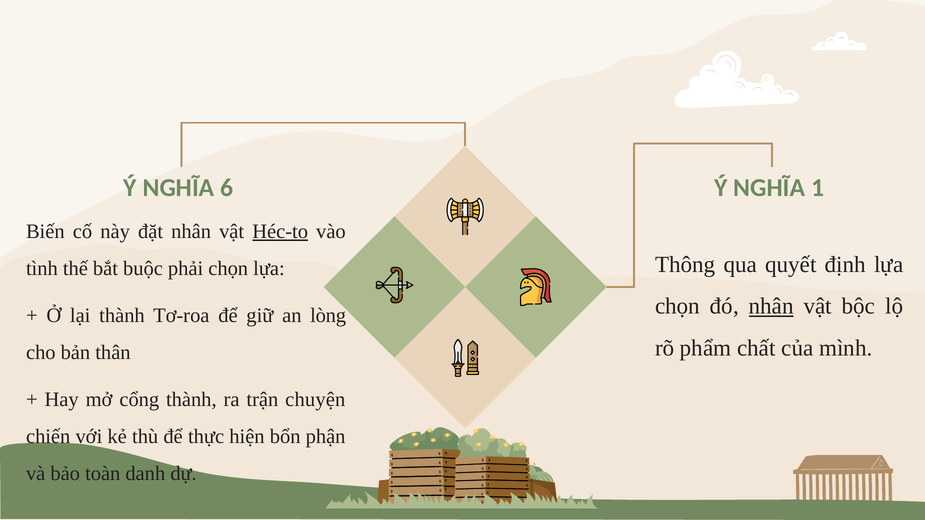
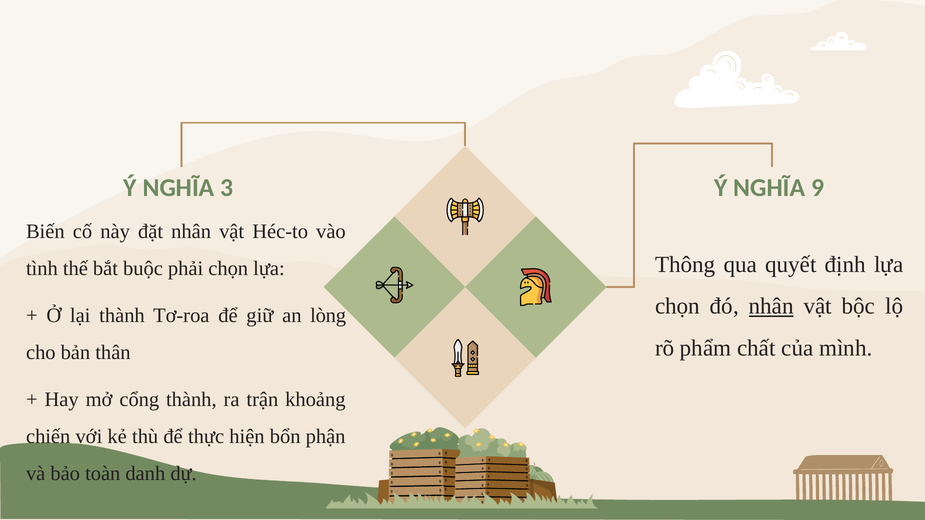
6: 6 -> 3 (227, 188)
1: 1 -> 9 (818, 188)
Héc-to underline: present -> none (280, 232)
chuyện: chuyện -> khoảng (315, 400)
